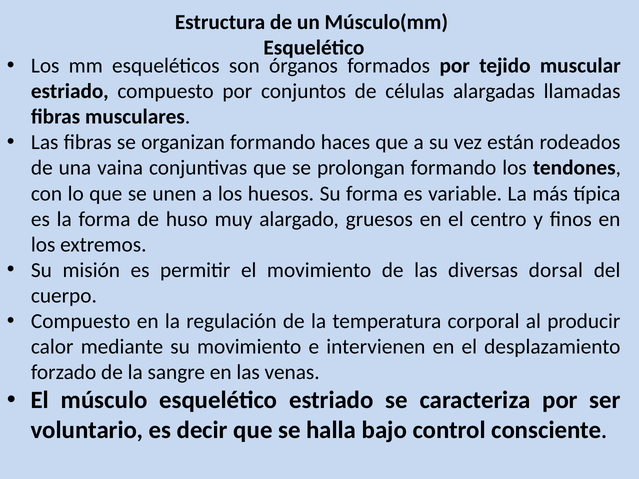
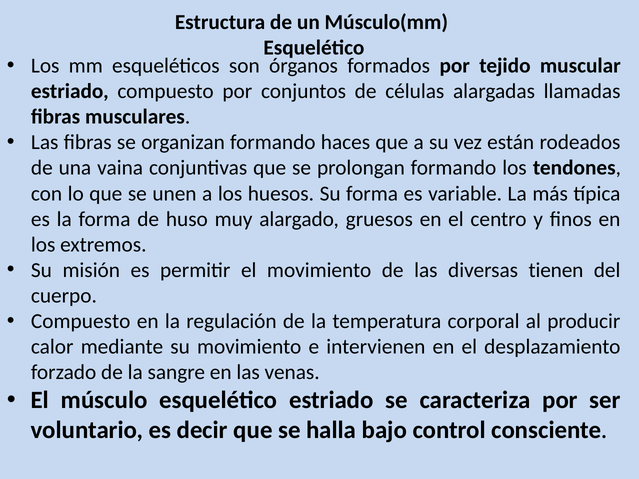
dorsal: dorsal -> tienen (556, 270)
